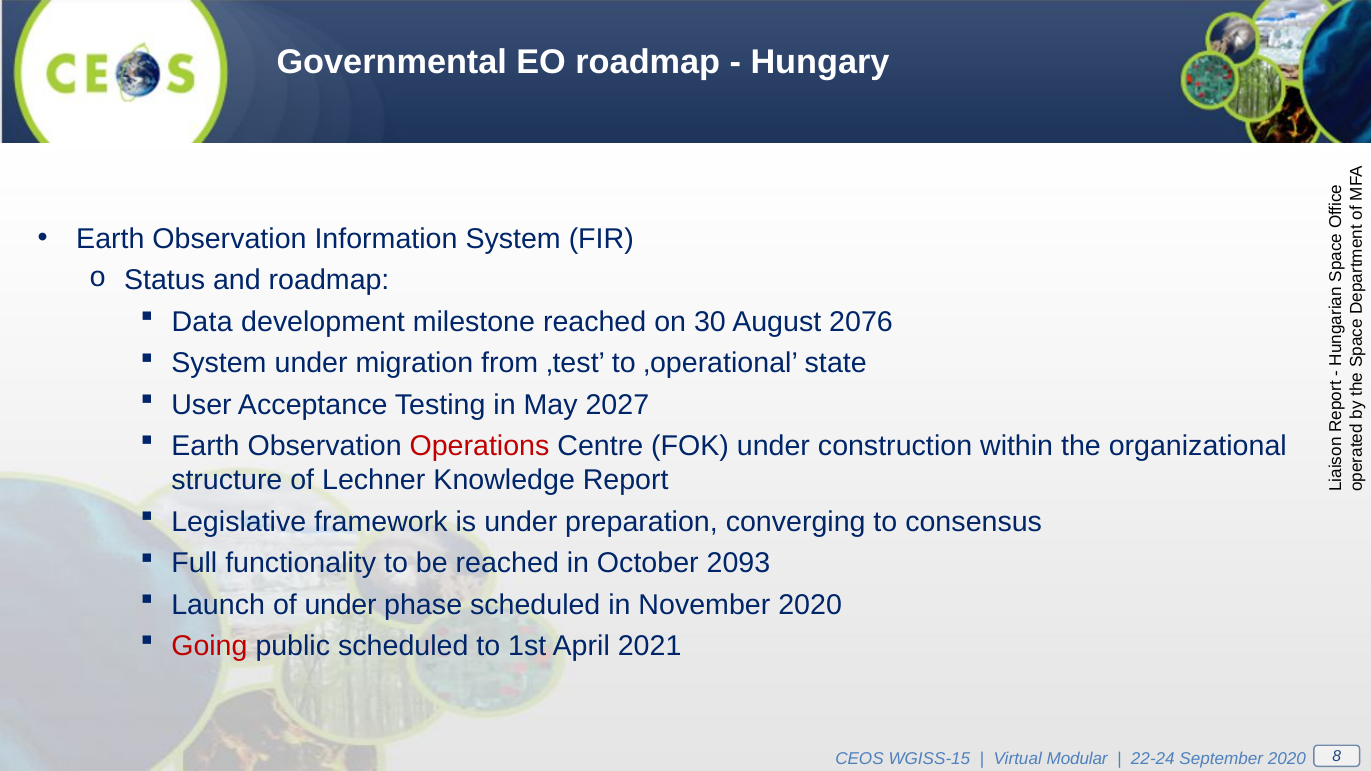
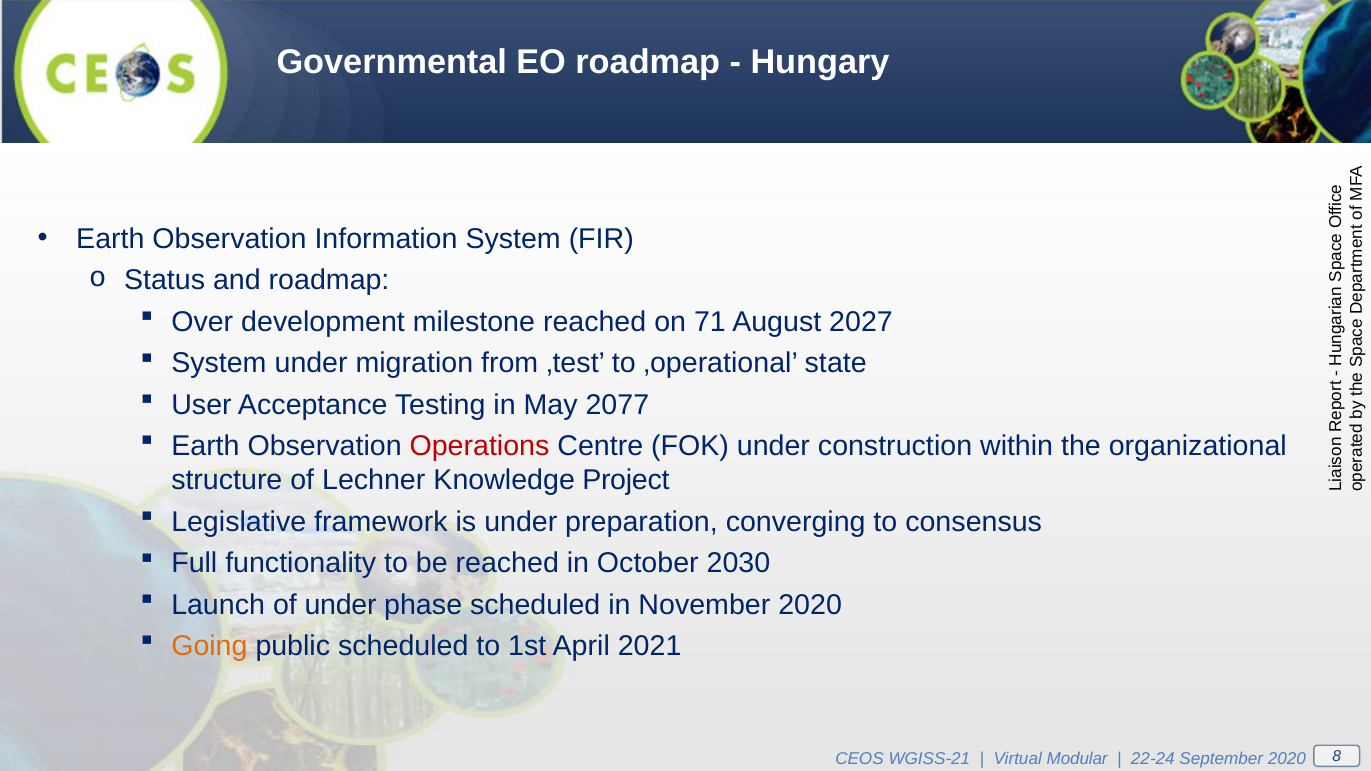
Data: Data -> Over (202, 322)
30: 30 -> 71 (710, 322)
2076: 2076 -> 2027 (861, 322)
2027: 2027 -> 2077 (617, 405)
Report: Report -> Project (626, 481)
2093: 2093 -> 2030 (738, 563)
Going colour: red -> orange (209, 646)
WGISS-15: WGISS-15 -> WGISS-21 (929, 759)
